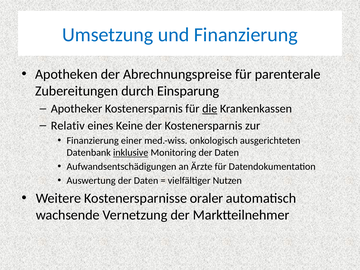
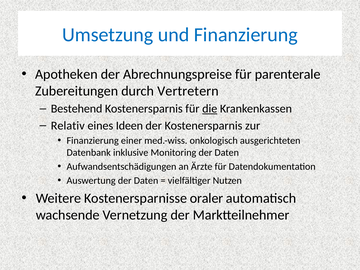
Einsparung: Einsparung -> Vertretern (188, 91)
Apotheker: Apotheker -> Bestehend (77, 109)
Keine: Keine -> Ideen (129, 126)
inklusive underline: present -> none (131, 153)
